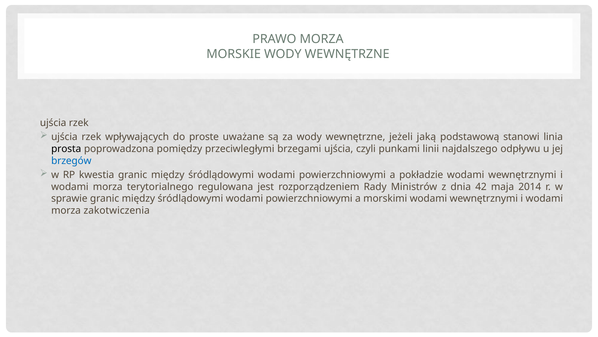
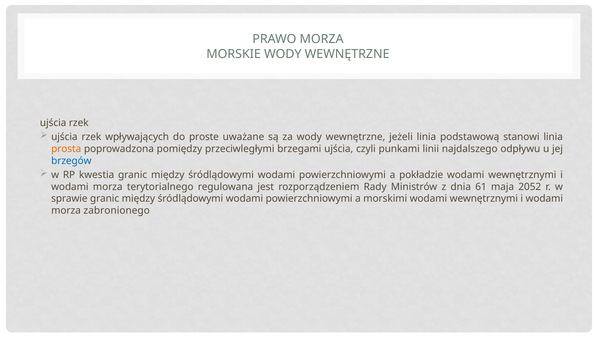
jeżeli jaką: jaką -> linia (426, 137)
prosta colour: black -> orange (66, 149)
42: 42 -> 61 (481, 186)
2014: 2014 -> 2052 (530, 186)
zakotwiczenia: zakotwiczenia -> zabronionego (117, 210)
